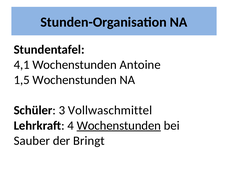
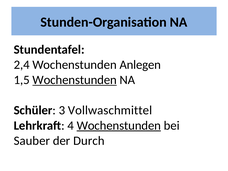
4,1: 4,1 -> 2,4 (22, 65)
Antoine: Antoine -> Anlegen (140, 65)
Wochenstunden underline: none -> present (75, 80)
Bringt: Bringt -> Durch (89, 141)
